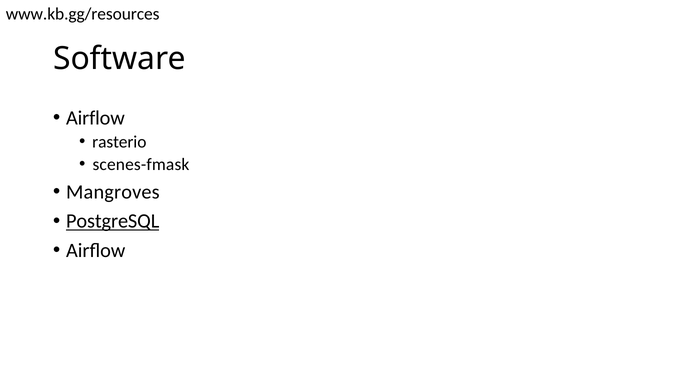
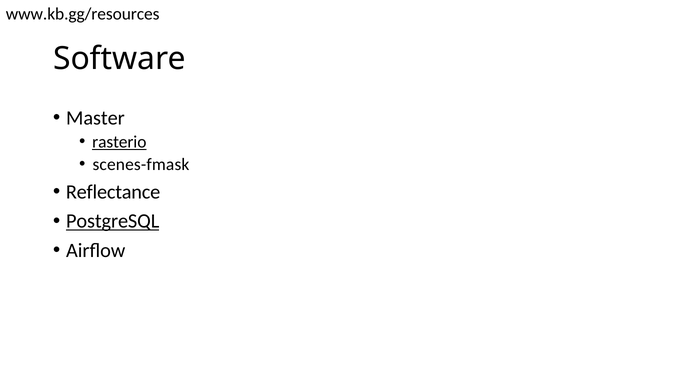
Airflow: Airflow -> Master (95, 118)
rasterio underline: none -> present (119, 142)
Mangroves: Mangroves -> Reflectance (113, 192)
